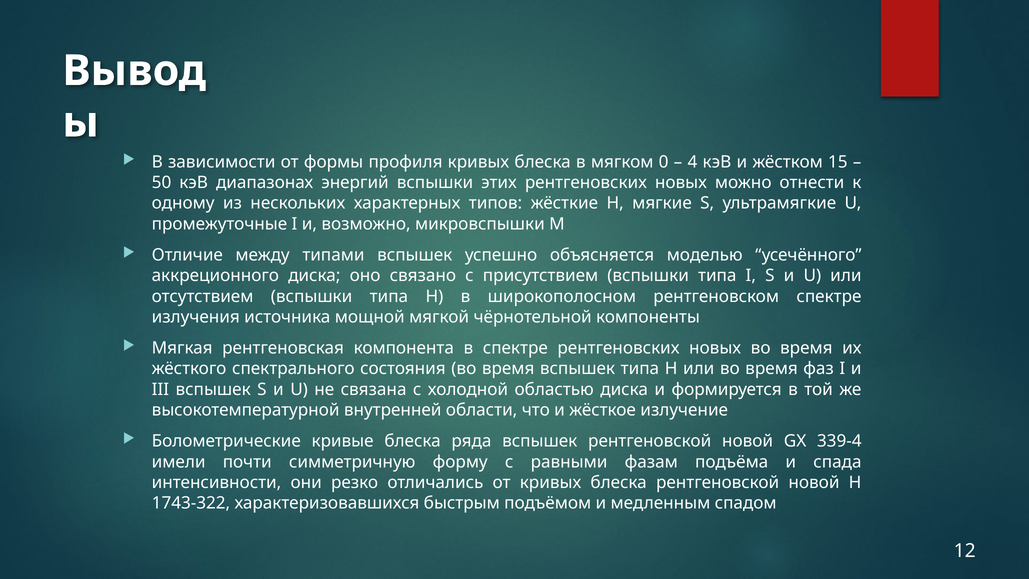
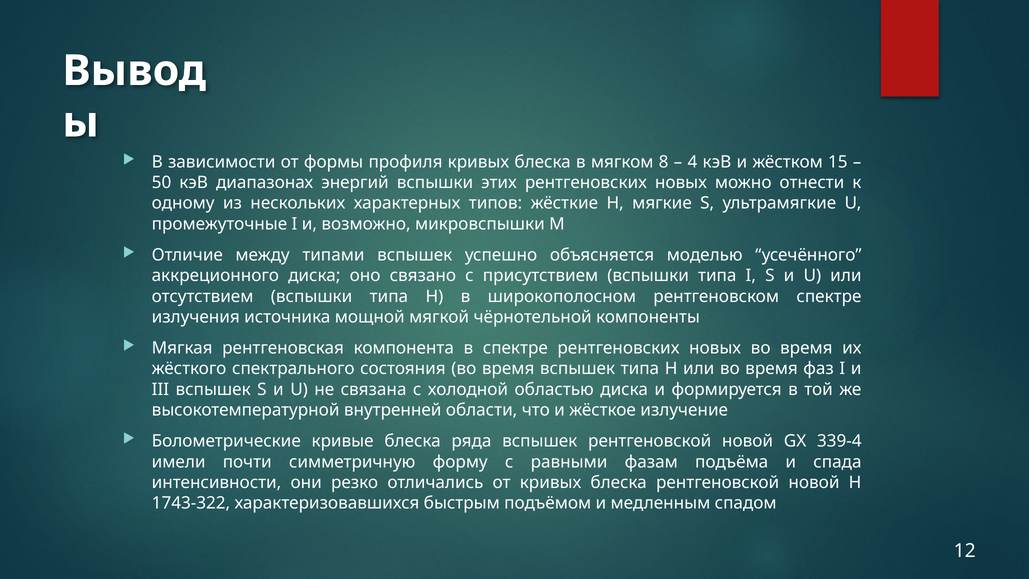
0: 0 -> 8 (664, 162)
